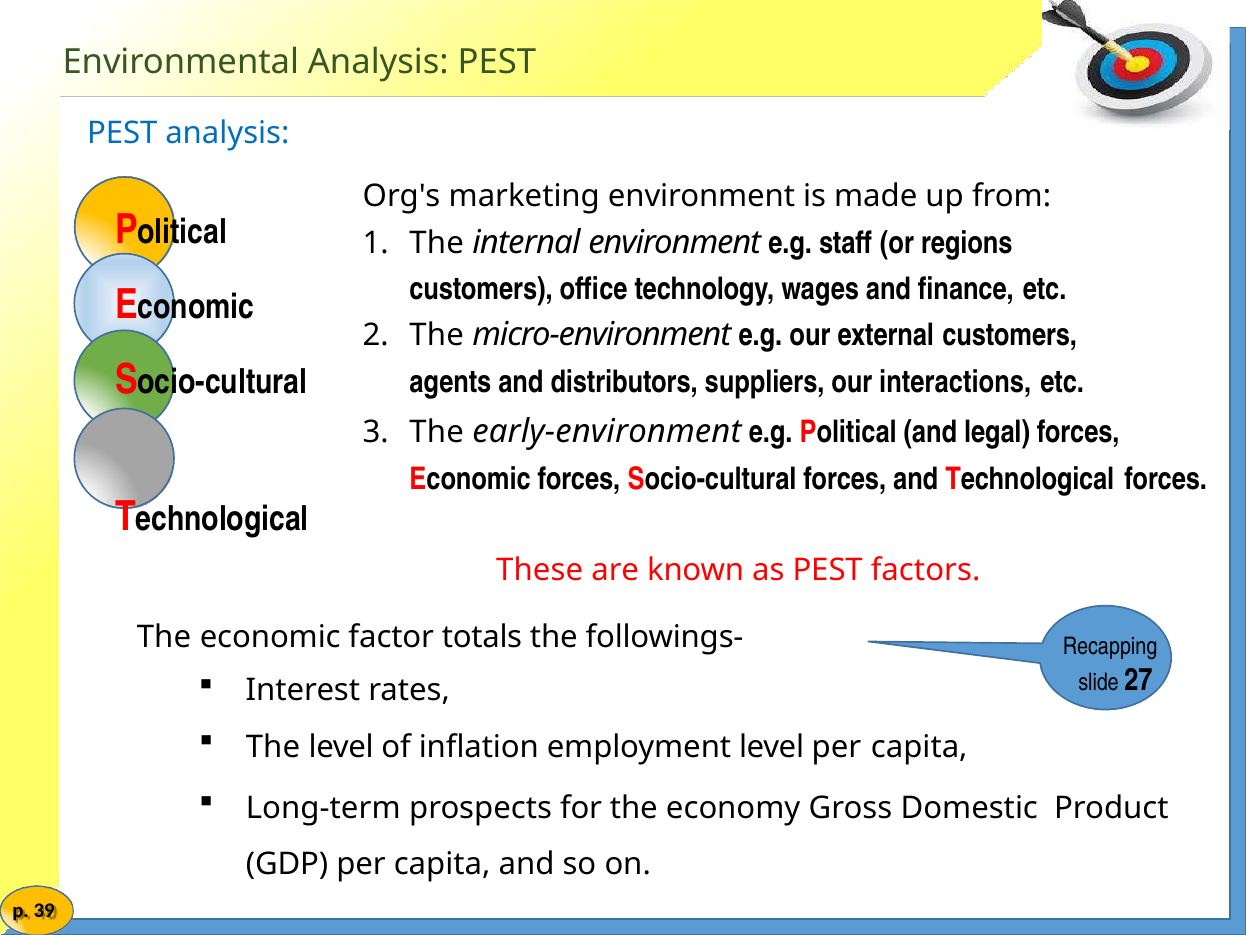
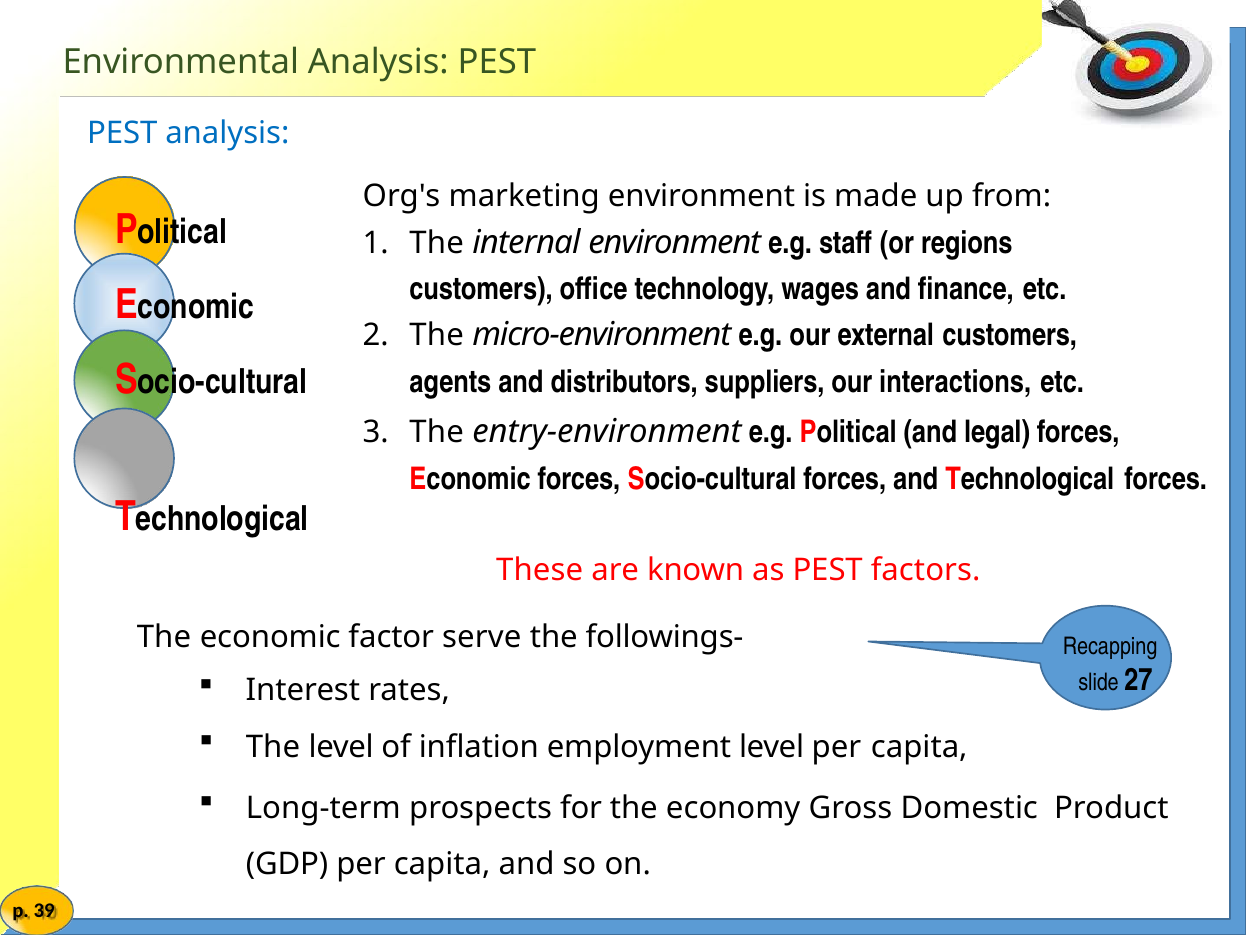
early-environment: early-environment -> entry-environment (607, 431)
totals: totals -> serve (482, 636)
